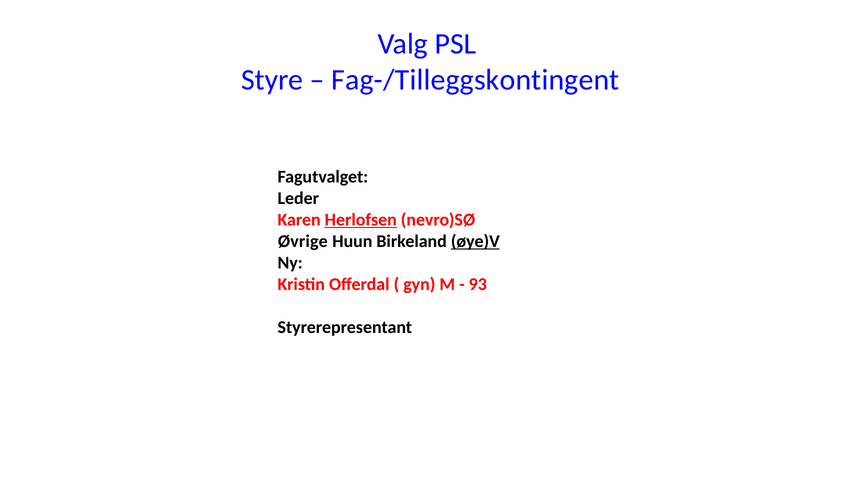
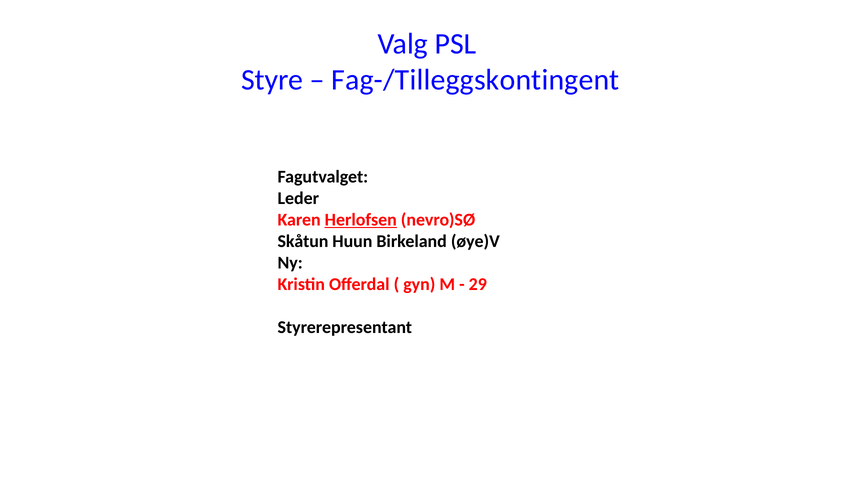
Øvrige: Øvrige -> Skåtun (303, 241)
øye)V underline: present -> none (475, 241)
93: 93 -> 29 (478, 284)
